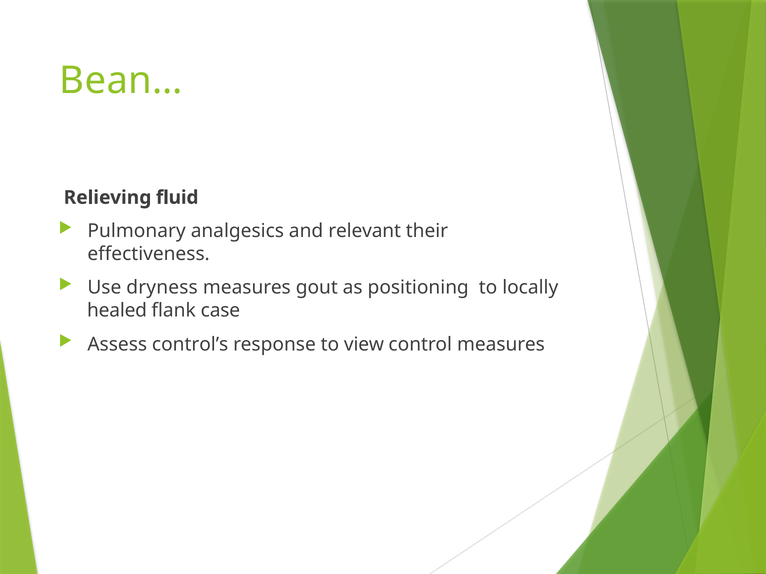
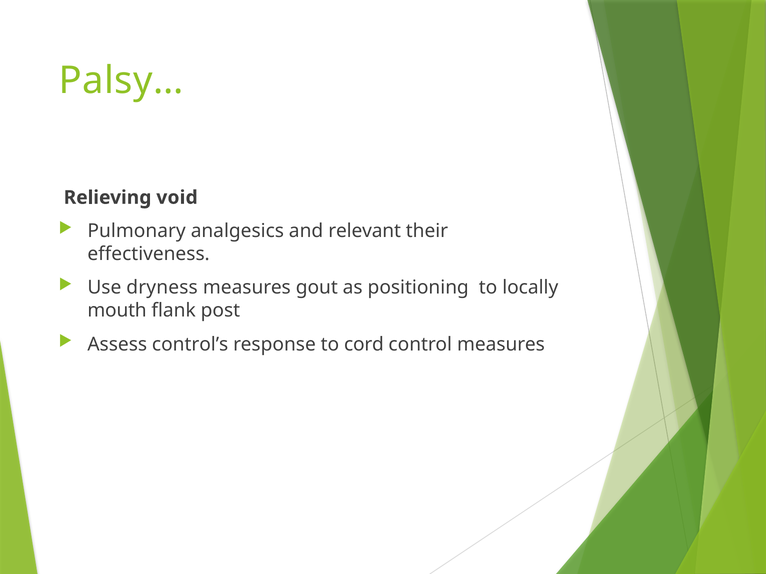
Bean…: Bean… -> Palsy… (121, 81)
fluid: fluid -> void (177, 198)
healed: healed -> mouth (117, 311)
case: case -> post (220, 311)
view: view -> cord (364, 345)
